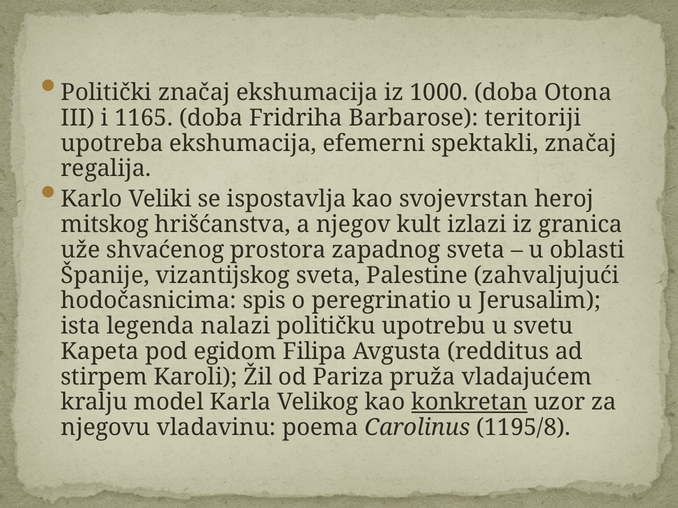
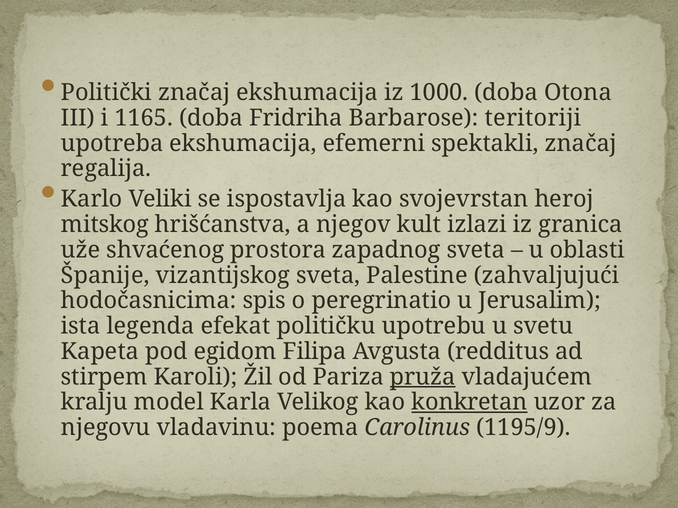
nalazi: nalazi -> efekat (236, 326)
pruža underline: none -> present (423, 377)
1195/8: 1195/8 -> 1195/9 (524, 428)
